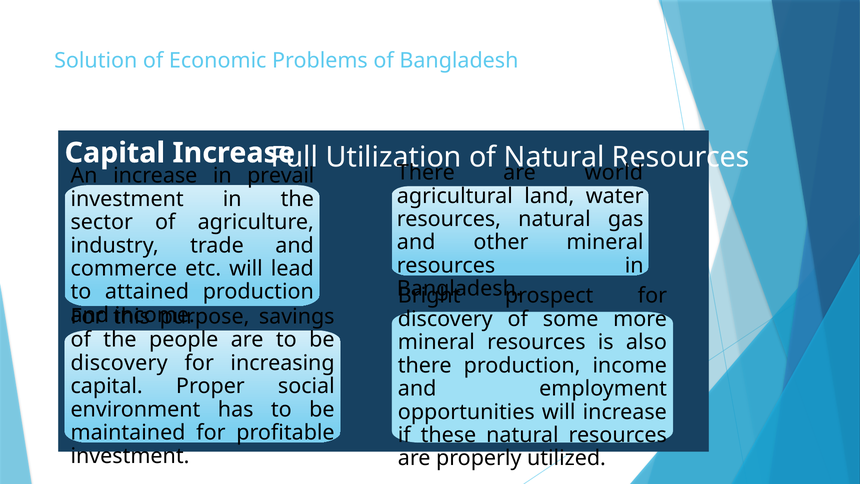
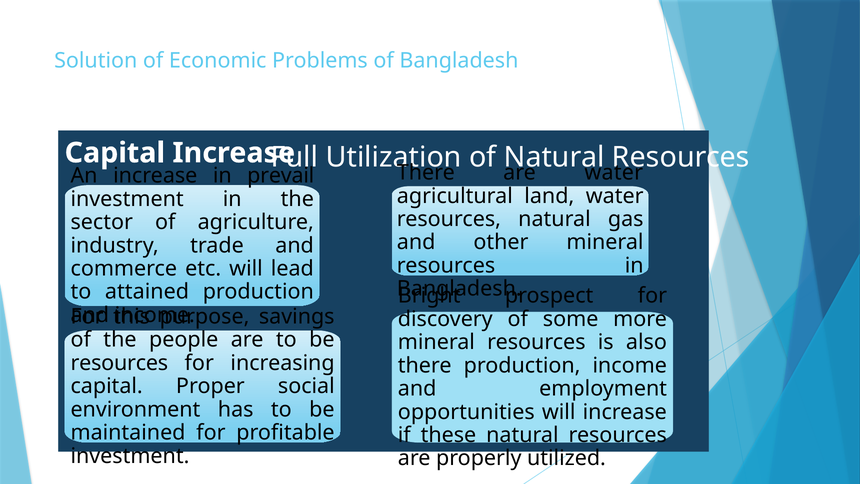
world: world -> water (614, 173)
discovery: discovery -> resources (119, 363)
